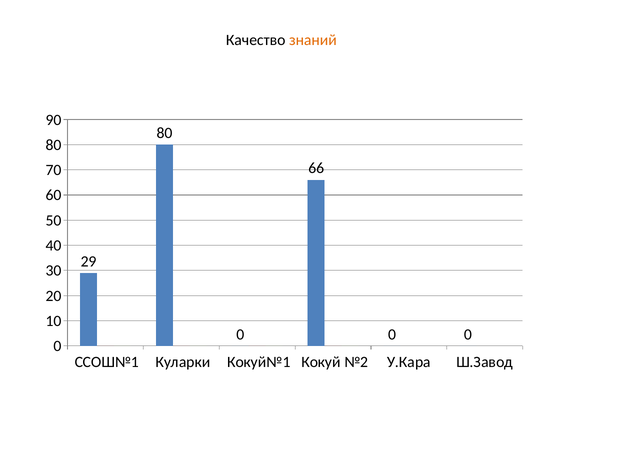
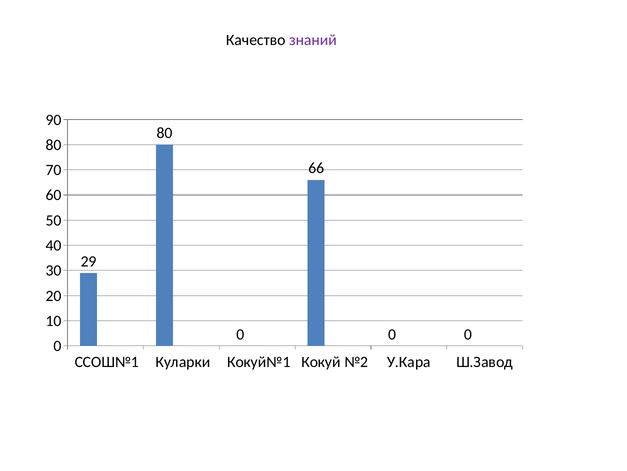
знаний colour: orange -> purple (313, 40)
